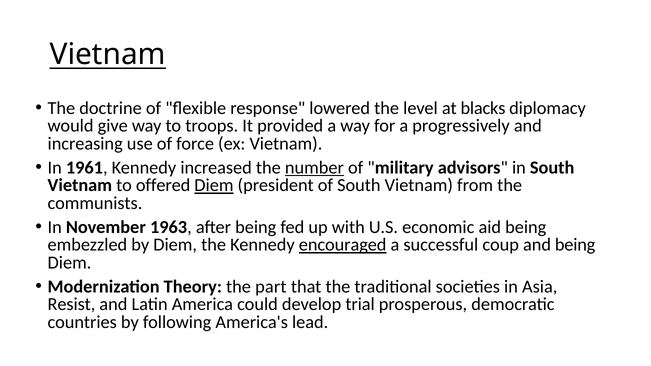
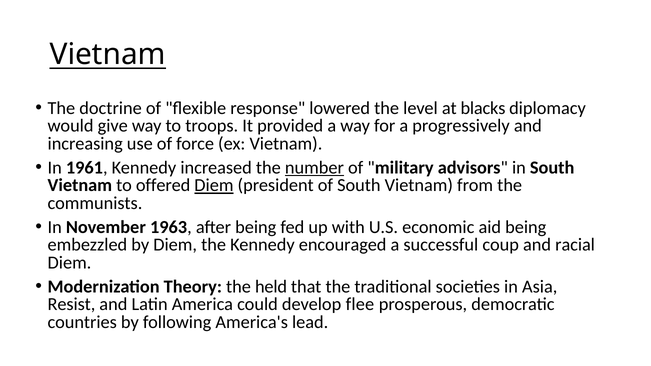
encouraged underline: present -> none (343, 245)
and being: being -> racial (575, 245)
part: part -> held (271, 287)
trial: trial -> flee (360, 305)
